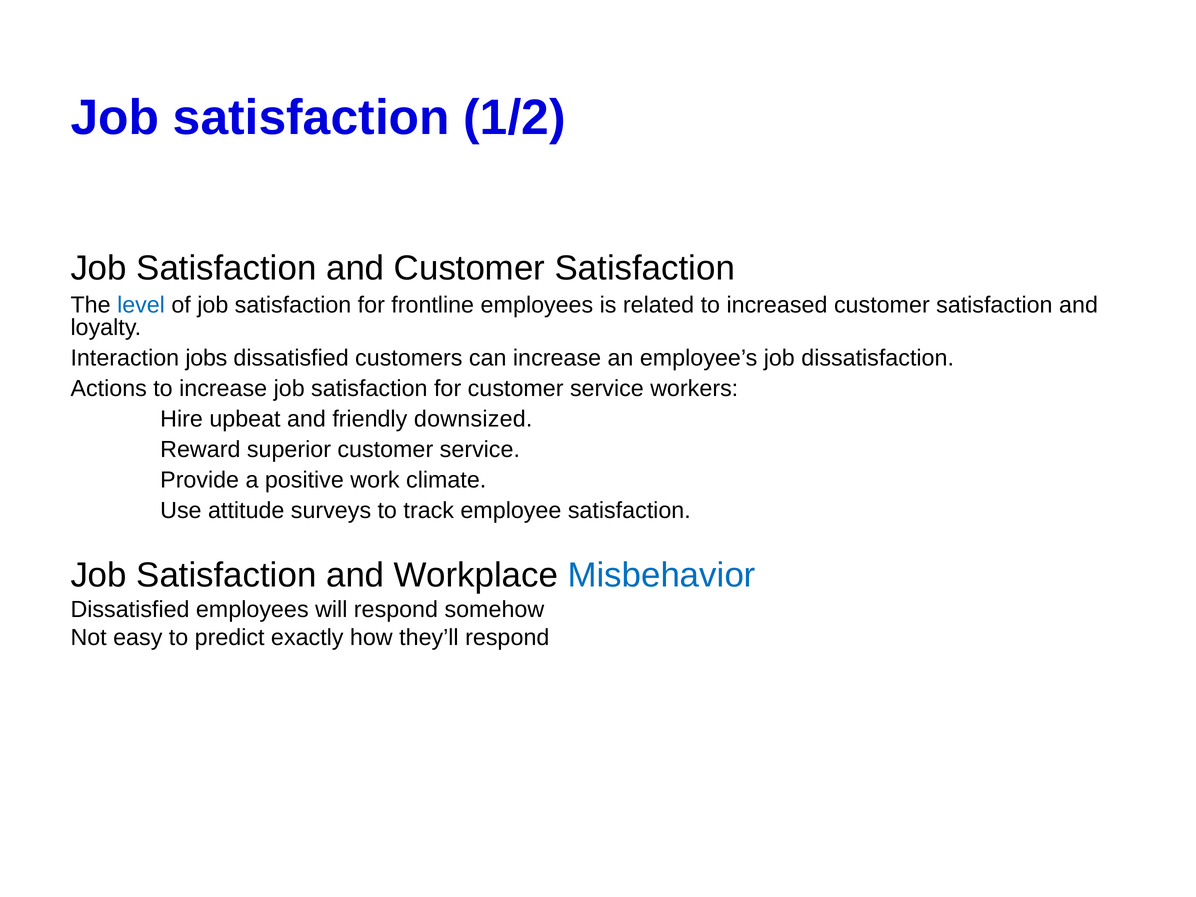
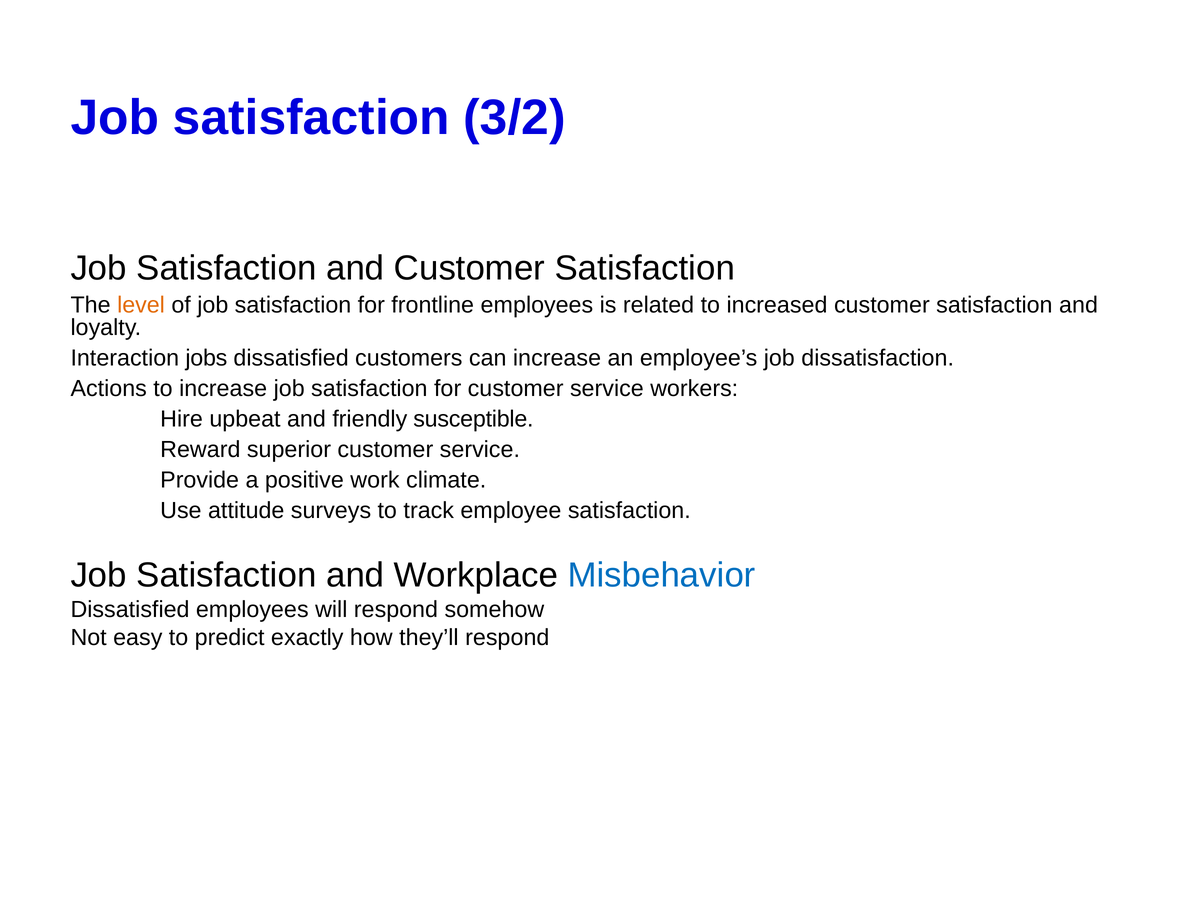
1/2: 1/2 -> 3/2 (515, 118)
level colour: blue -> orange (141, 305)
downsized: downsized -> susceptible (473, 419)
